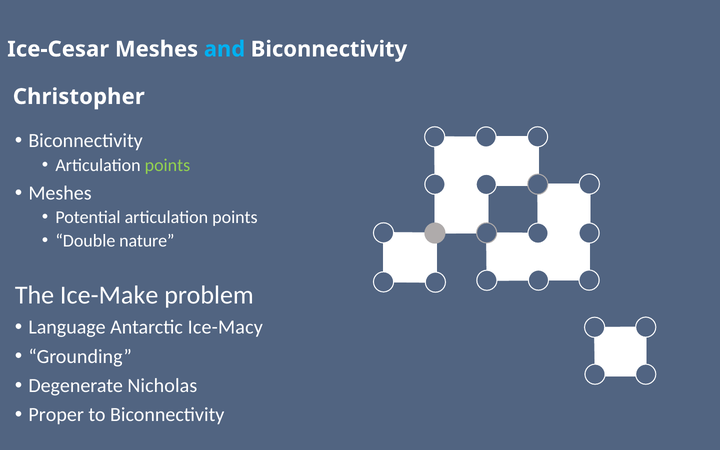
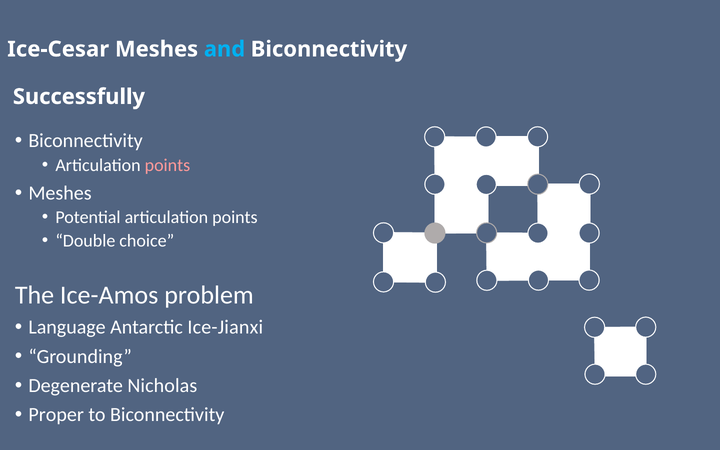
Christopher: Christopher -> Successfully (79, 97)
points colour: light green -> pink (167, 165)
nature: nature -> choice (147, 241)
Ice-Make: Ice-Make -> Ice-Amos (109, 295)
Ice-Macy: Ice-Macy -> Ice-Jianxi (225, 327)
